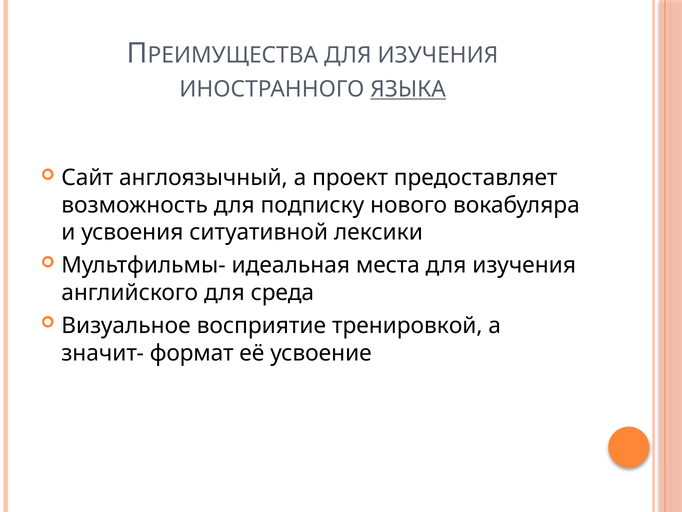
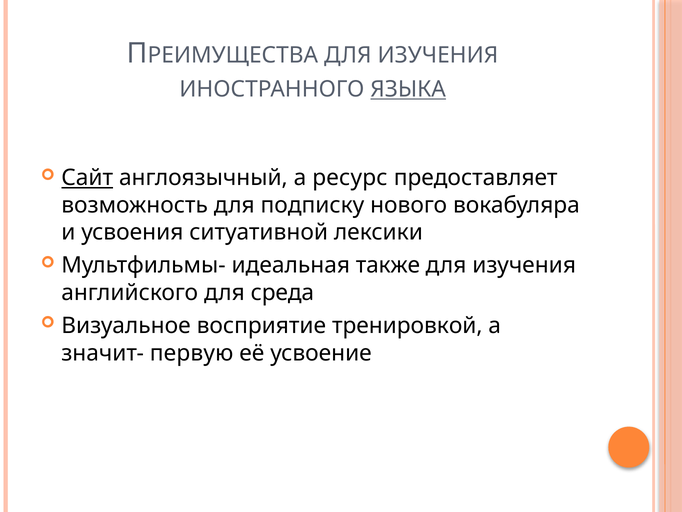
Сайт underline: none -> present (87, 178)
проект: проект -> ресурс (350, 178)
места: места -> также (388, 265)
формат: формат -> первую (192, 353)
